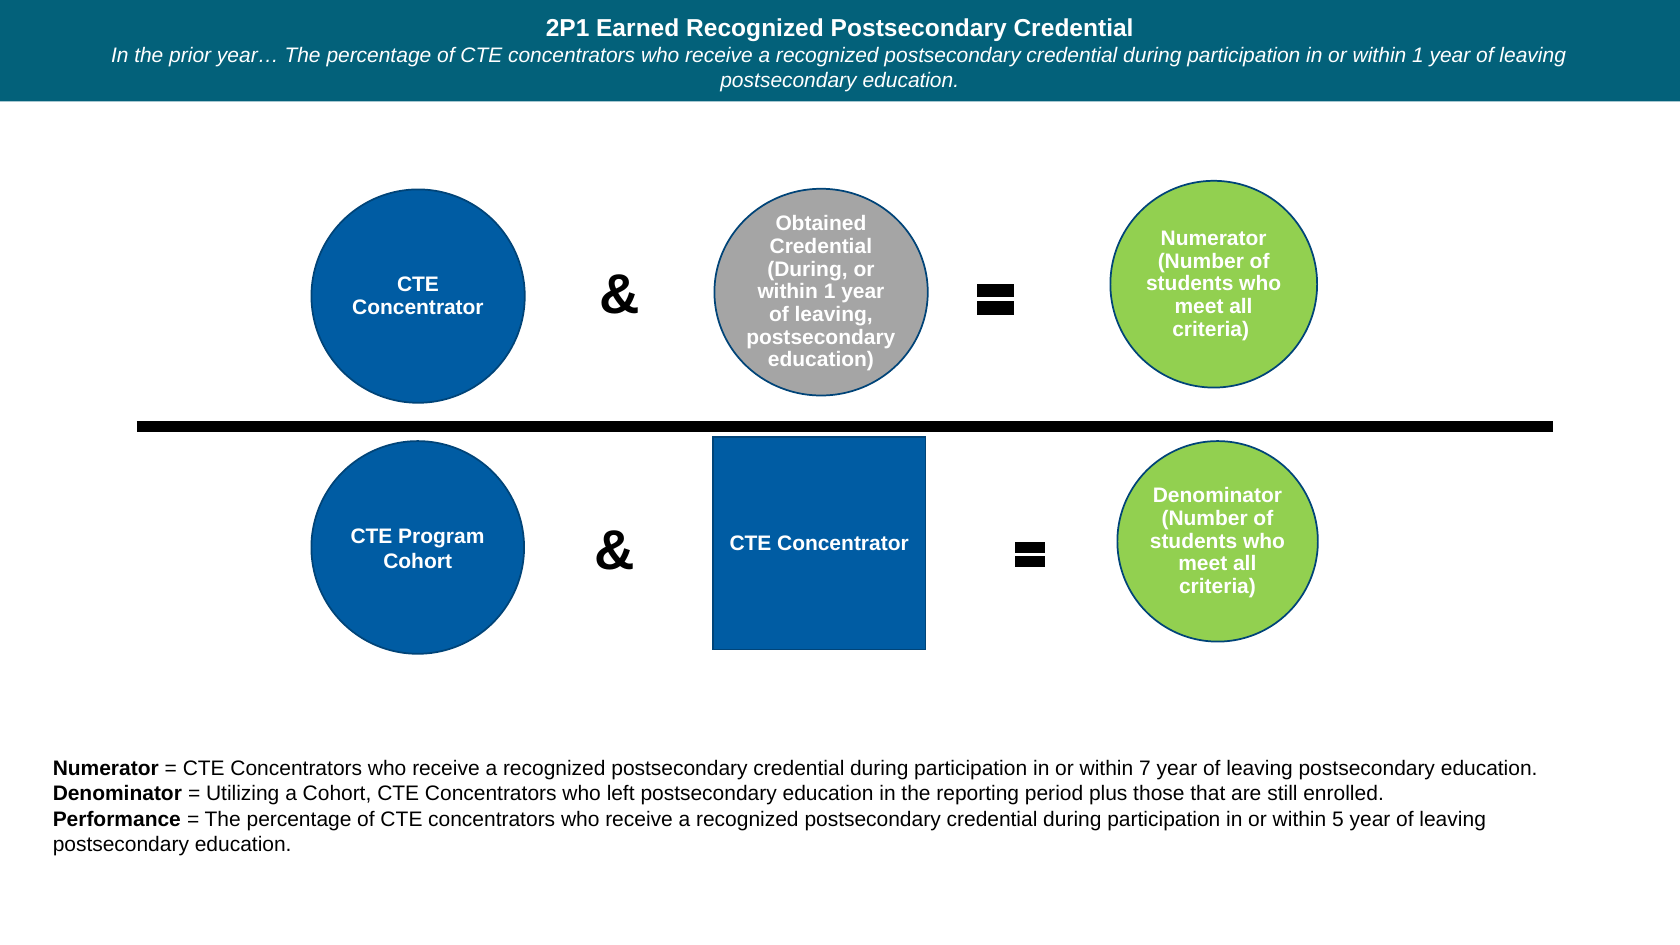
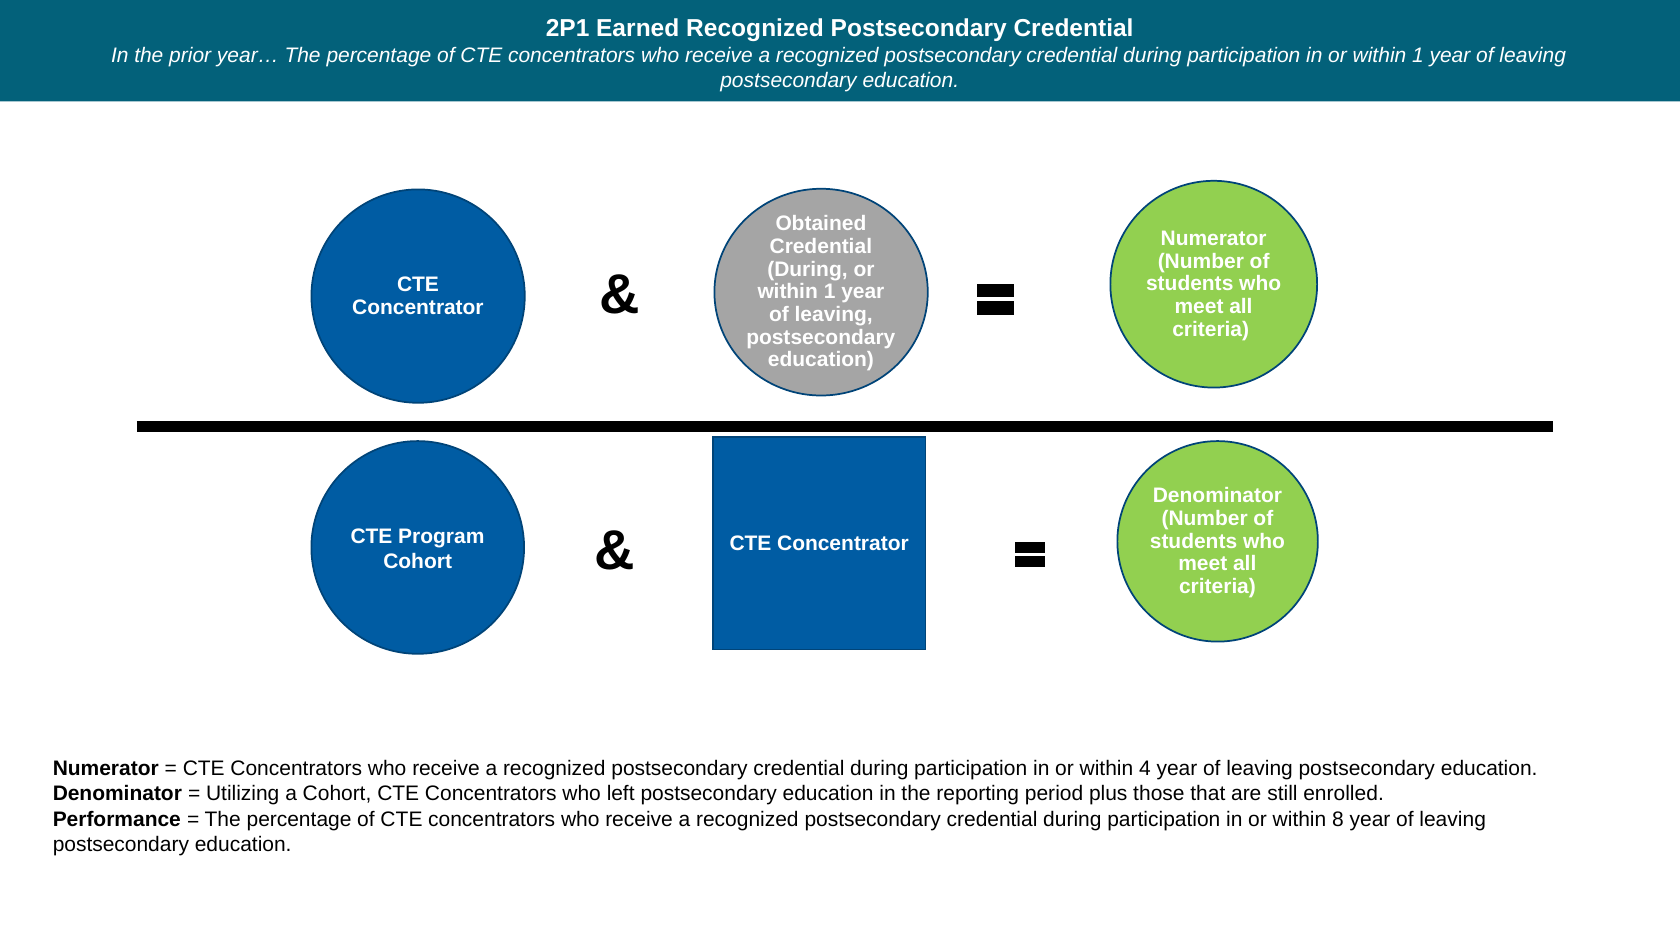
7: 7 -> 4 (1145, 769)
5: 5 -> 8 (1338, 819)
